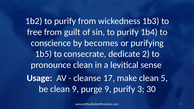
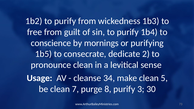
becomes: becomes -> mornings (101, 43)
17: 17 -> 34 (109, 78)
clean 9: 9 -> 7 (75, 89)
purge 9: 9 -> 8 (108, 89)
